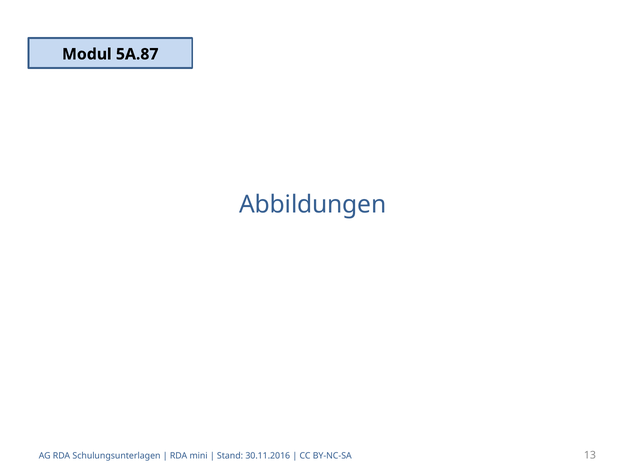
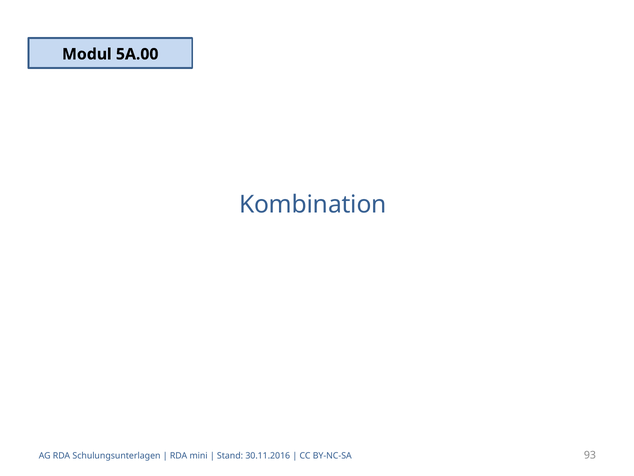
5A.87: 5A.87 -> 5A.00 (137, 54)
Abbildungen: Abbildungen -> Kombination (313, 204)
13: 13 -> 93 (590, 455)
